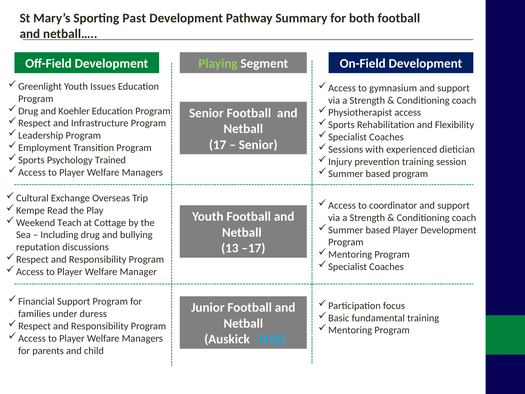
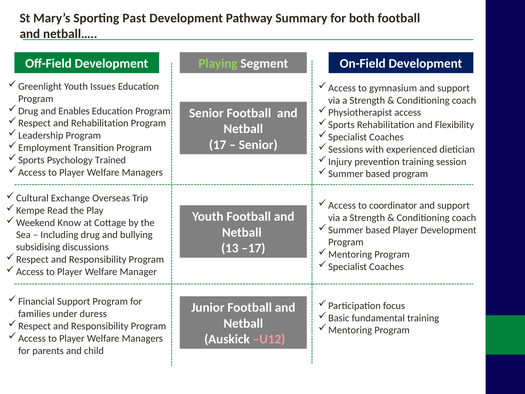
Koehler: Koehler -> Enables (74, 111)
and Infrastructure: Infrastructure -> Rehabilitation (100, 123)
Teach: Teach -> Know (69, 223)
reputation: reputation -> subsidising (38, 247)
U12 colour: light blue -> pink (269, 339)
